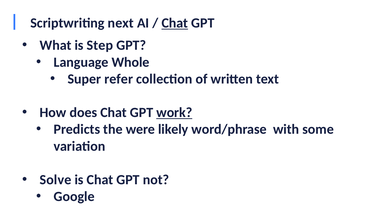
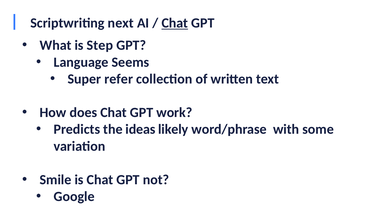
Whole: Whole -> Seems (130, 62)
work underline: present -> none (174, 112)
were: were -> ideas (140, 129)
Solve: Solve -> Smile (56, 180)
